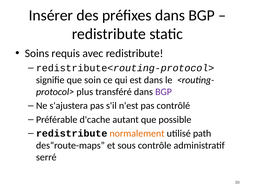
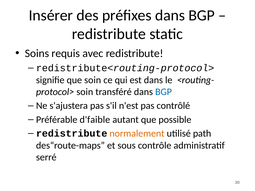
plus: plus -> soin (85, 92)
BGP colour: purple -> blue (164, 92)
d'cache: d'cache -> d'faible (95, 120)
